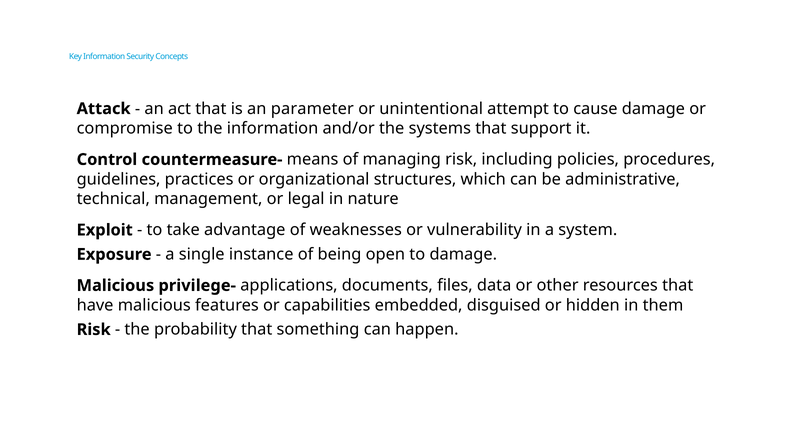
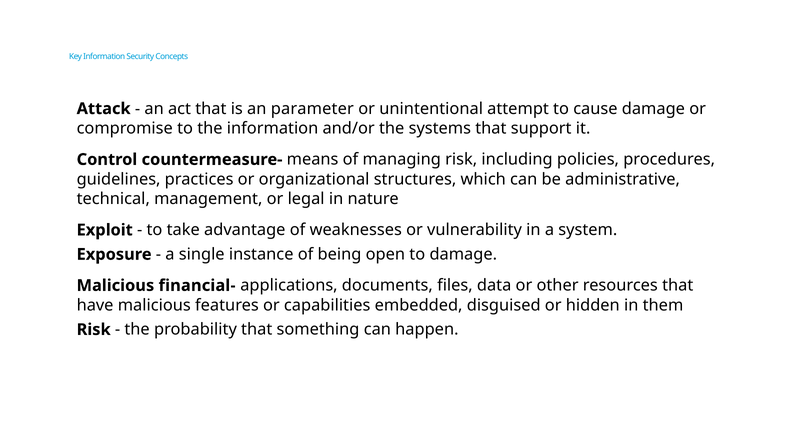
privilege-: privilege- -> financial- (197, 286)
